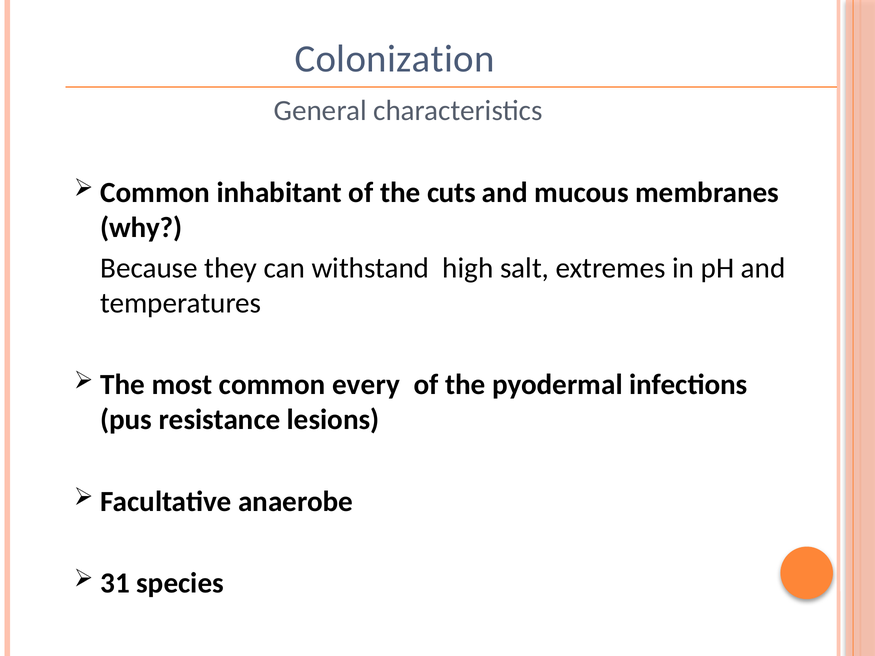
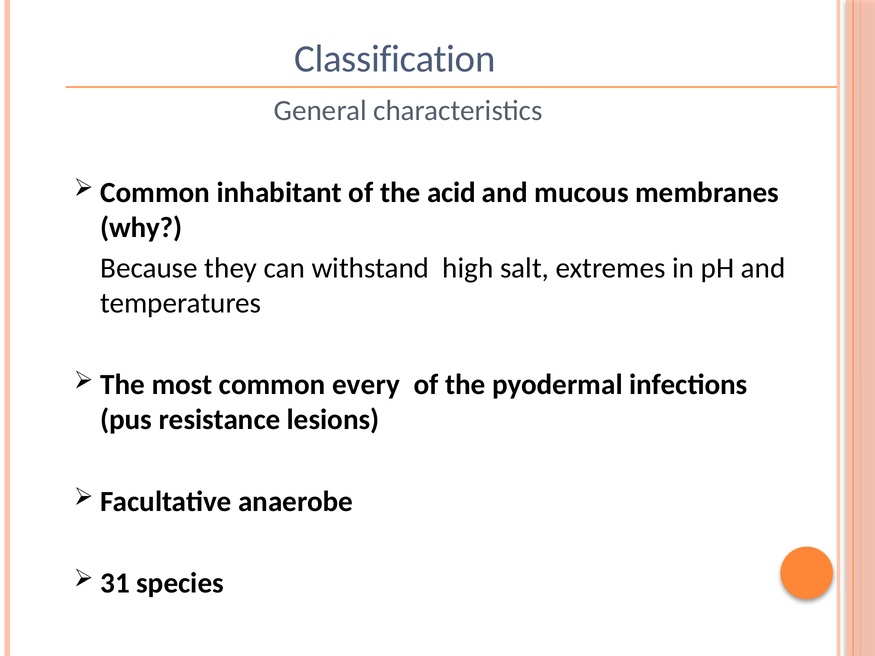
Colonization: Colonization -> Classification (395, 59)
cuts: cuts -> acid (451, 192)
